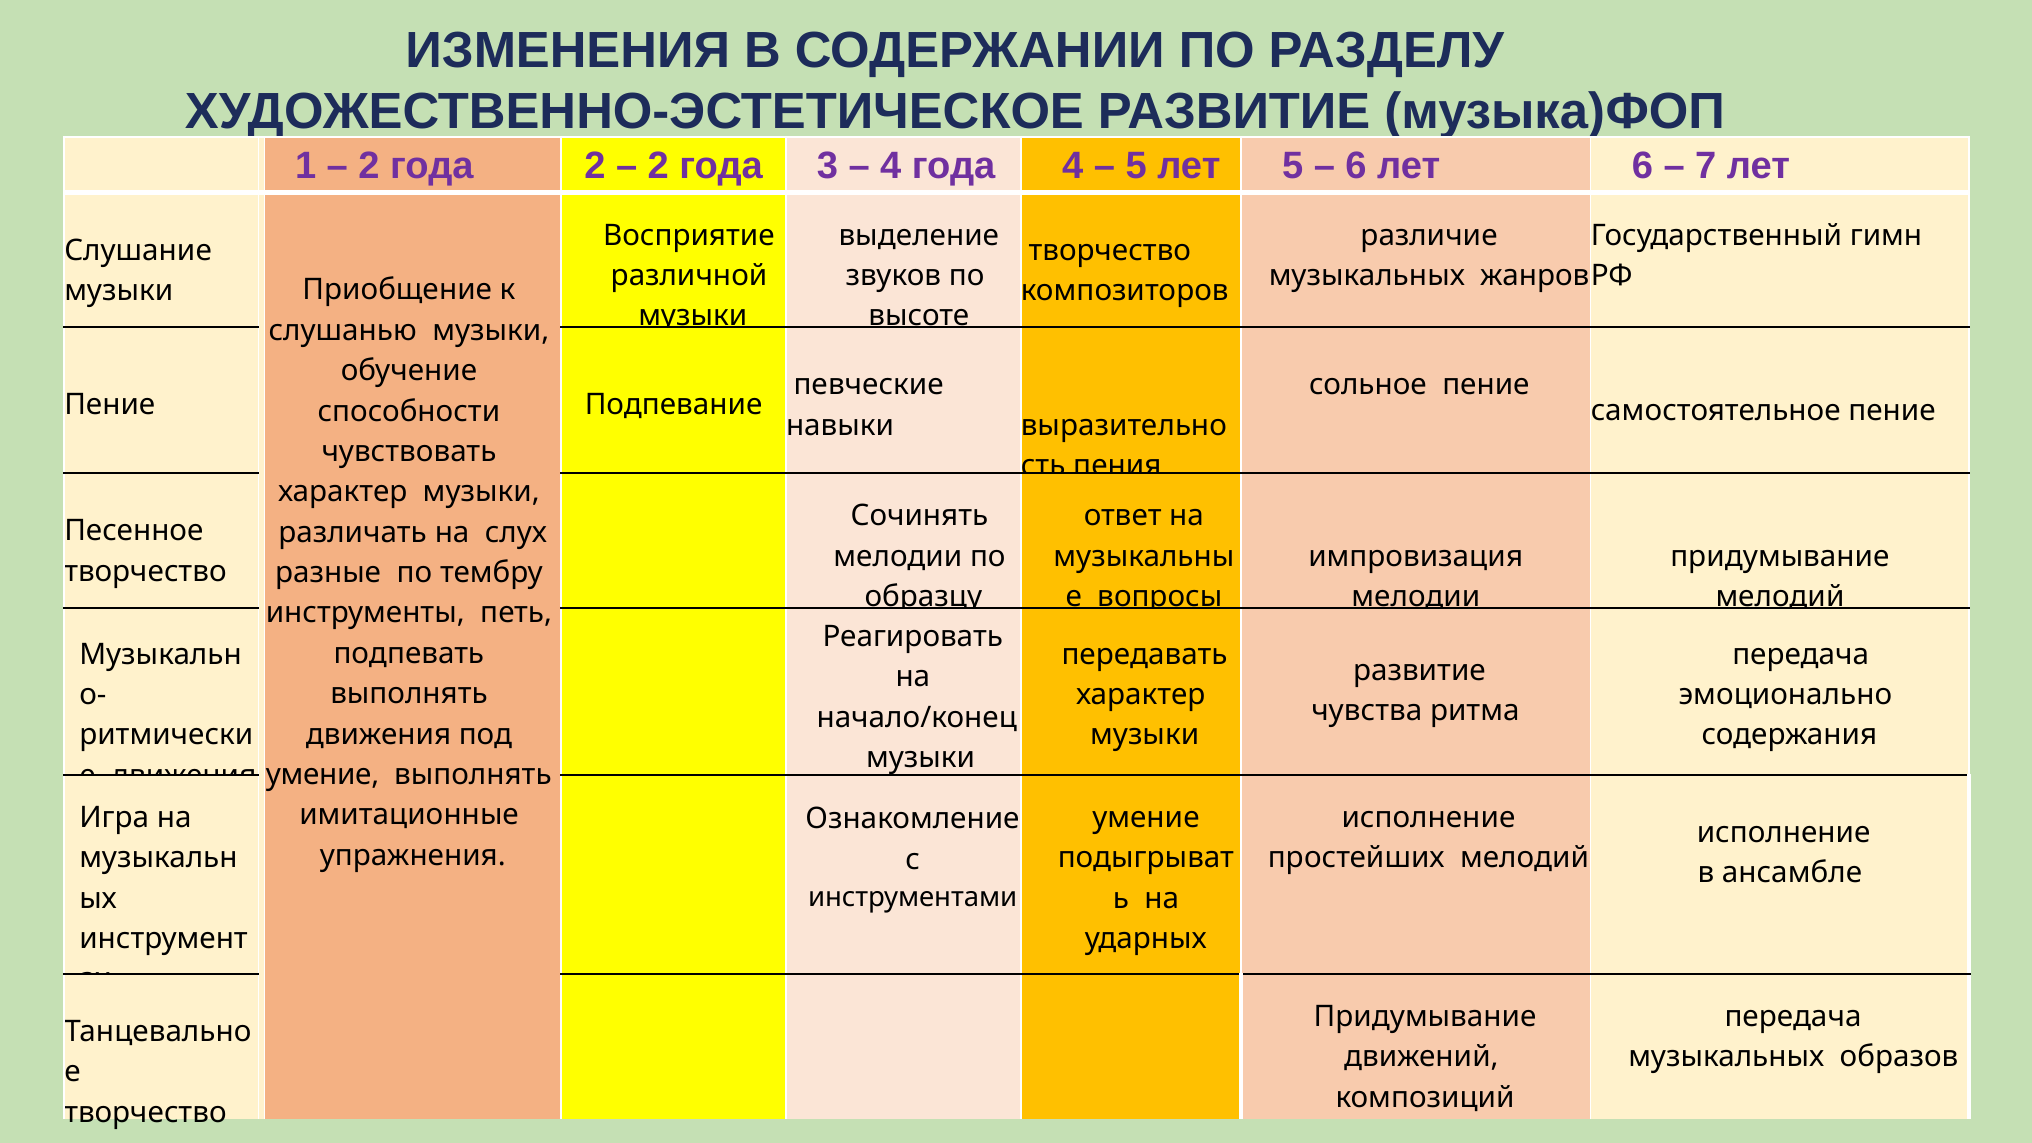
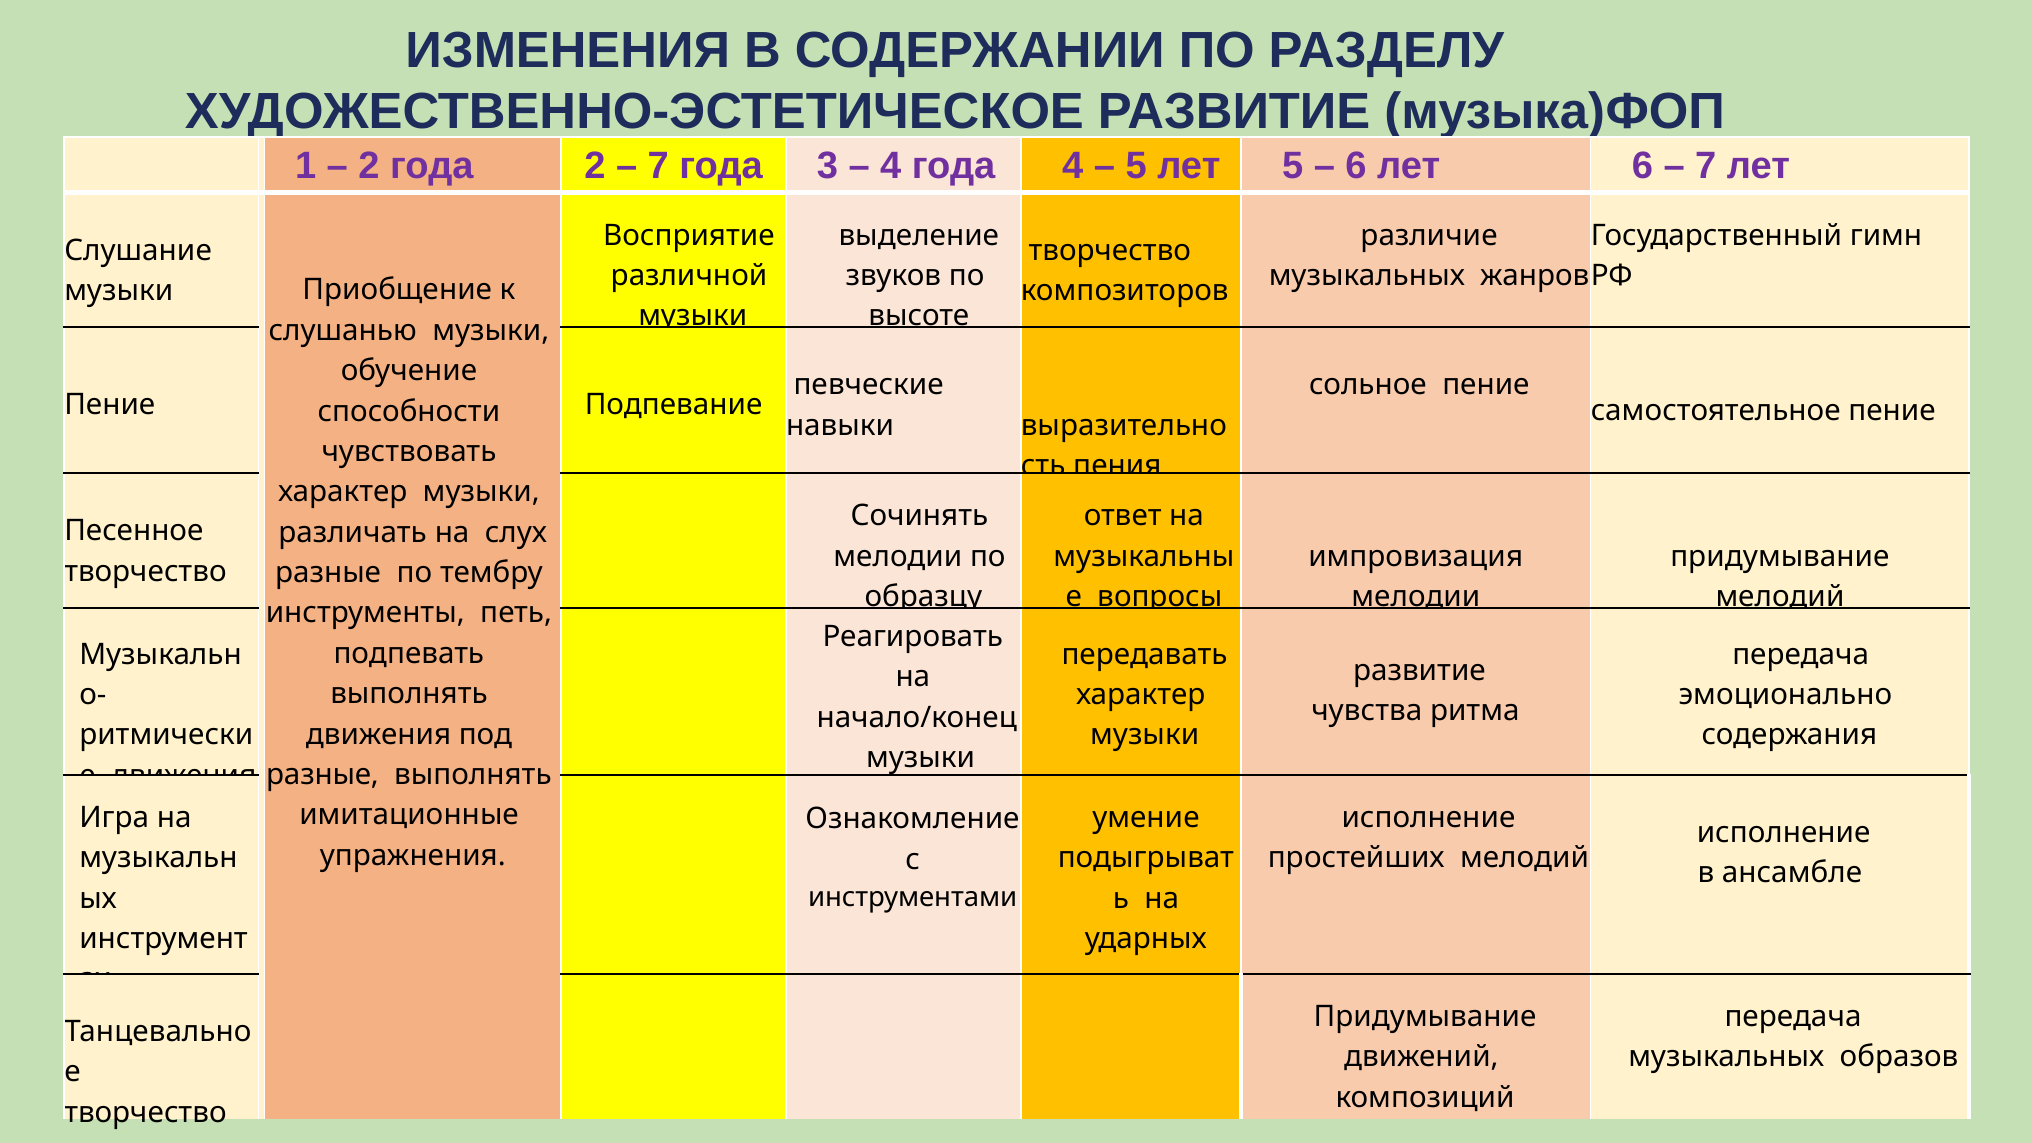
2: 2 -> 7 (658, 166)
умение: умение -> разные (323, 775)
